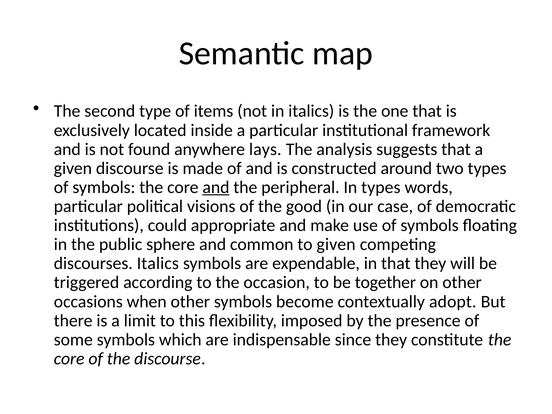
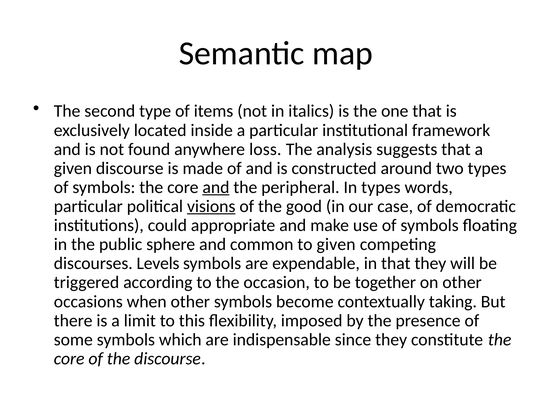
lays: lays -> loss (265, 149)
visions underline: none -> present (211, 206)
discourses Italics: Italics -> Levels (158, 263)
adopt: adopt -> taking (453, 302)
